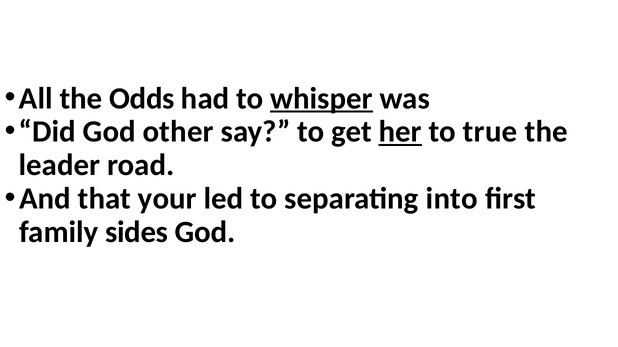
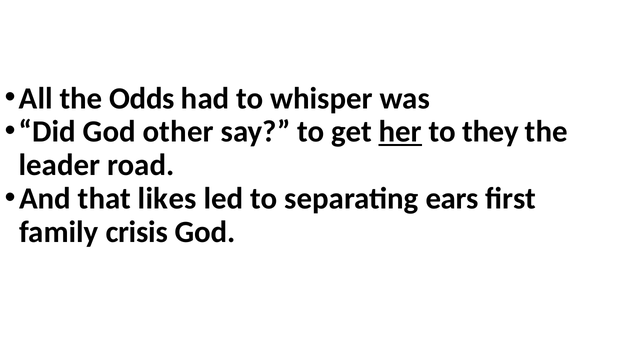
whisper underline: present -> none (322, 99)
true: true -> they (491, 132)
your: your -> likes (167, 199)
into: into -> ears (452, 199)
sides: sides -> crisis (137, 232)
